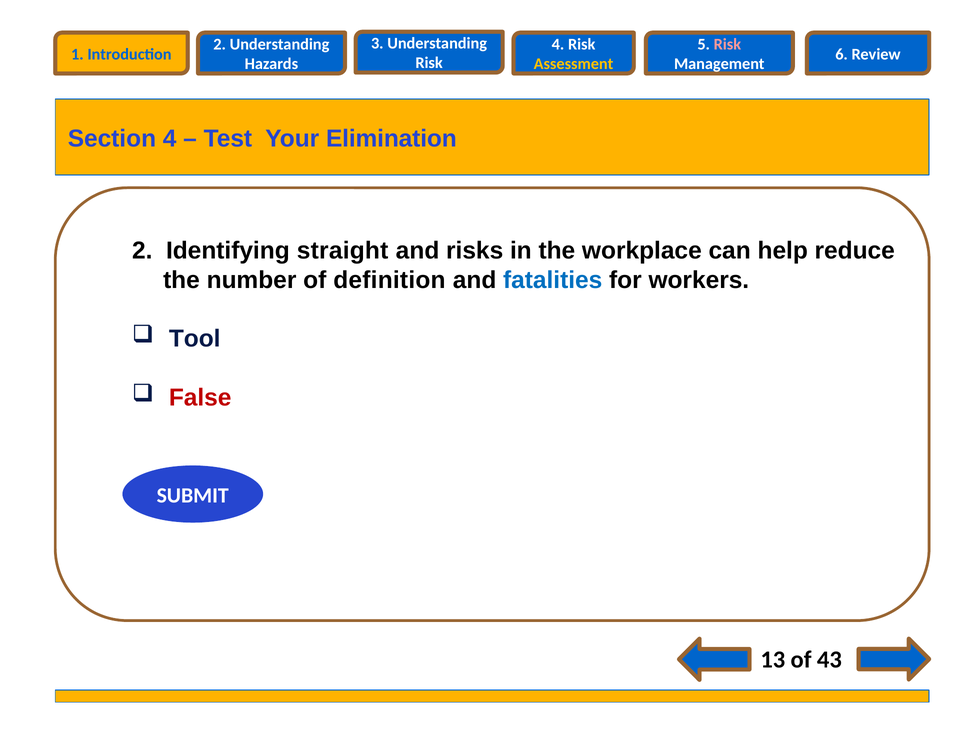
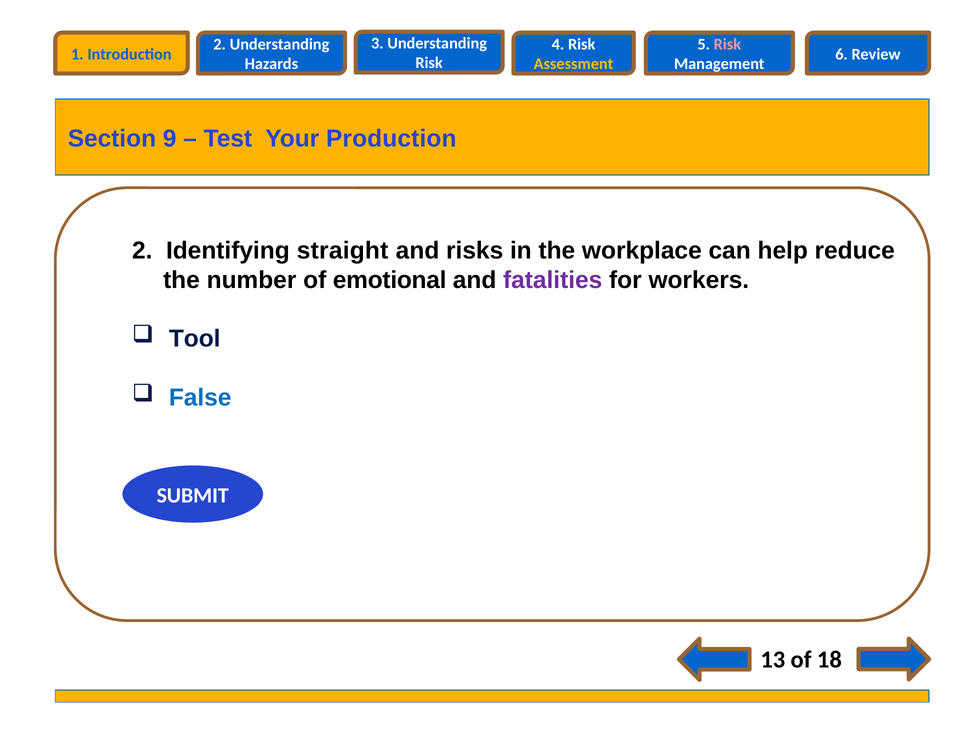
Section 4: 4 -> 9 (170, 139)
Elimination: Elimination -> Production (391, 139)
definition: definition -> emotional (390, 280)
fatalities colour: blue -> purple (553, 280)
False colour: red -> blue (200, 398)
43: 43 -> 18 (829, 660)
